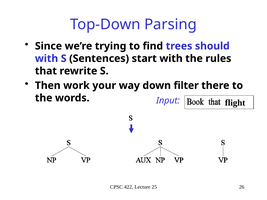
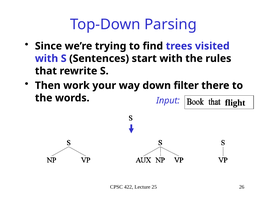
should: should -> visited (212, 46)
